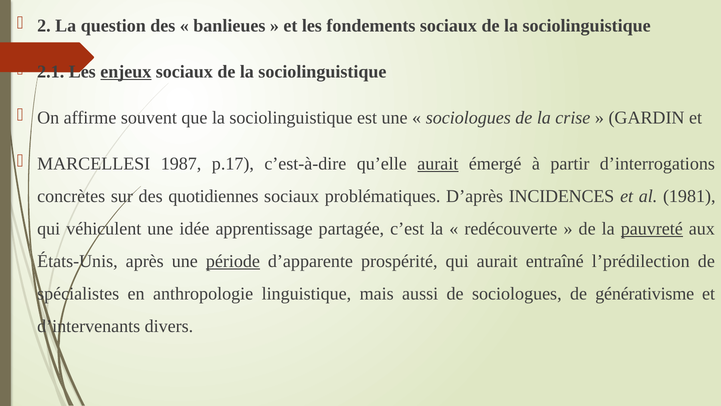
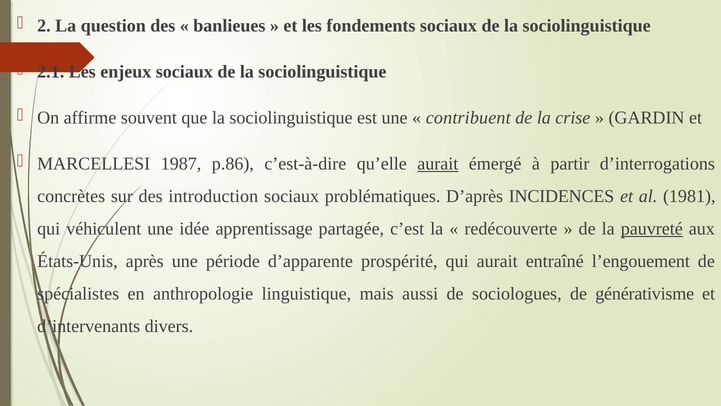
enjeux underline: present -> none (126, 72)
sociologues: sociologues -> contribuent (468, 118)
p.17: p.17 -> p.86 (233, 163)
quotidiennes: quotidiennes -> introduction (213, 196)
période underline: present -> none (233, 261)
l’prédilection: l’prédilection -> l’engouement (641, 261)
